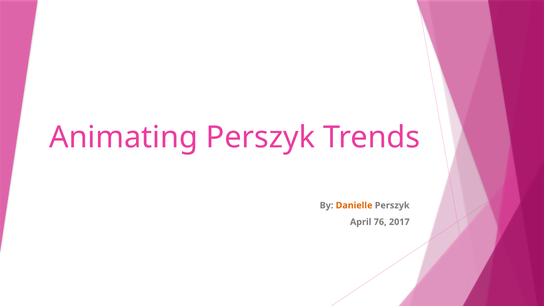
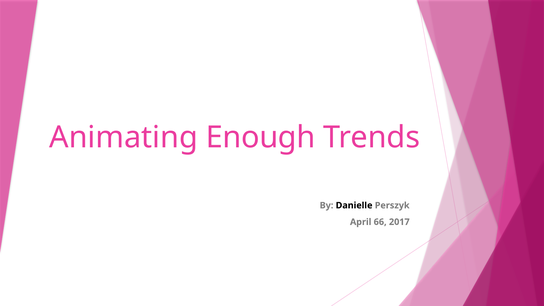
Animating Perszyk: Perszyk -> Enough (261, 137)
Danielle colour: orange -> black (354, 205)
76: 76 -> 66 (380, 222)
